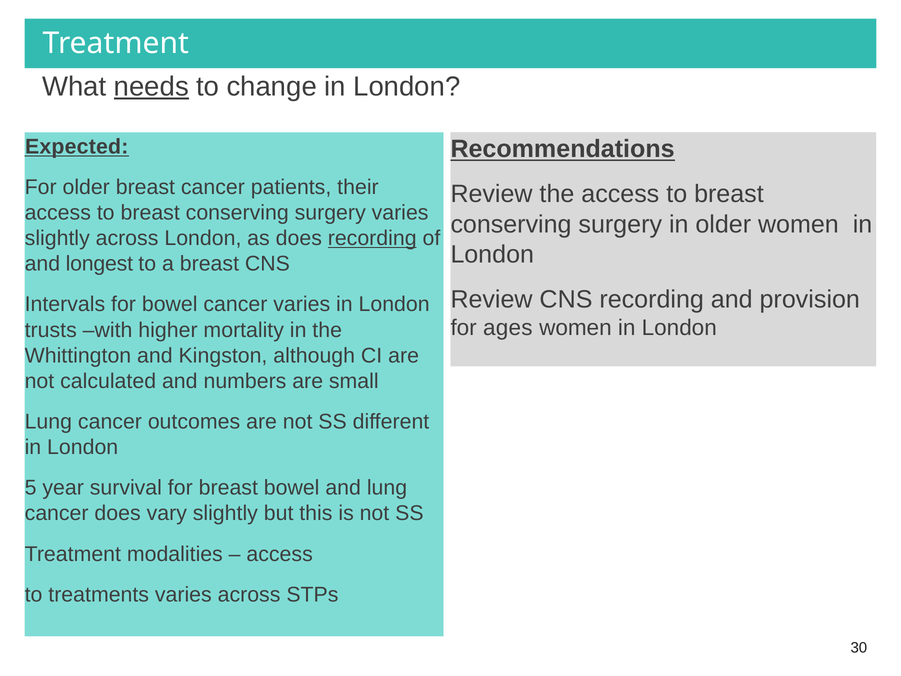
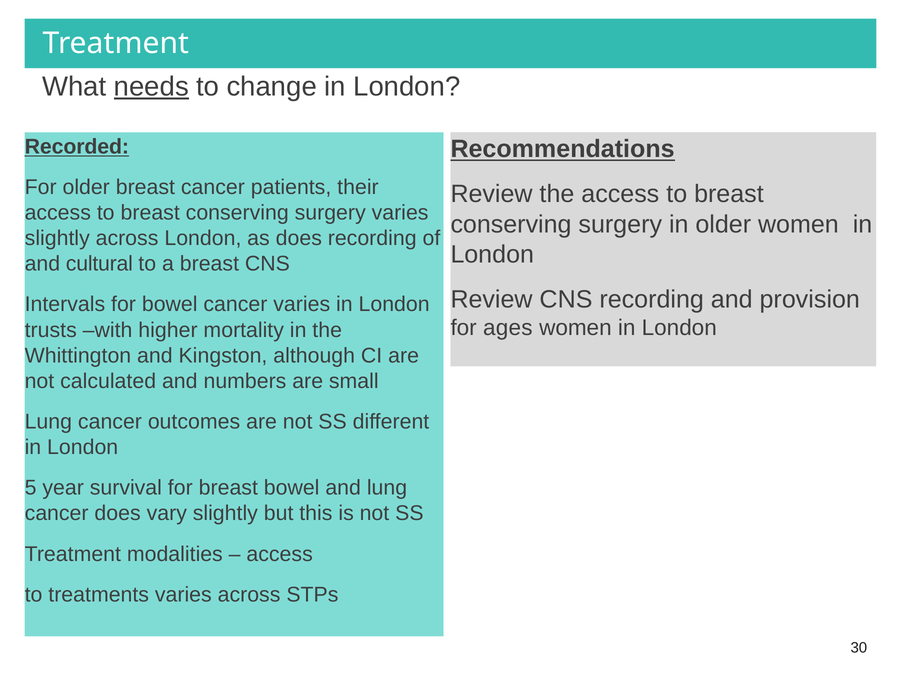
Expected: Expected -> Recorded (77, 147)
recording underline: present -> none (372, 238)
longest: longest -> cultural (99, 264)
